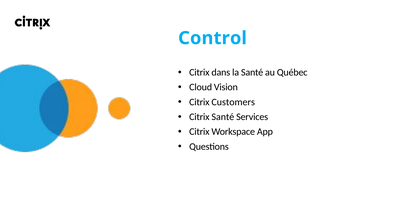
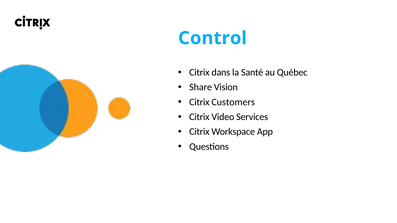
Cloud: Cloud -> Share (201, 87)
Citrix Santé: Santé -> Video (223, 117)
